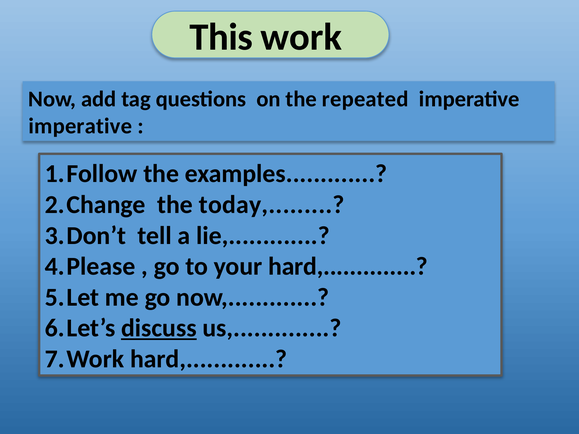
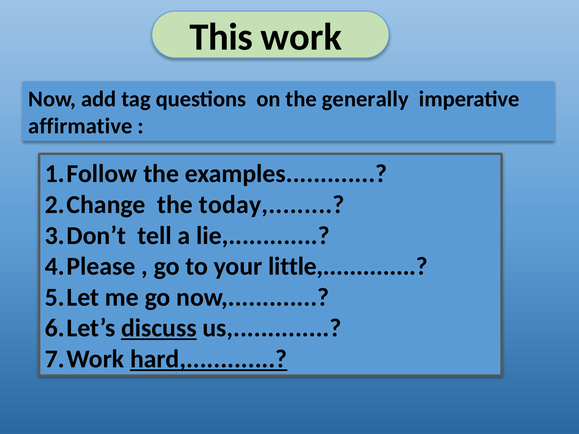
repeated: repeated -> generally (365, 99)
imperative: imperative -> affirmative (80, 126)
your hard: hard -> little (348, 267)
hard underline: none -> present (209, 359)
